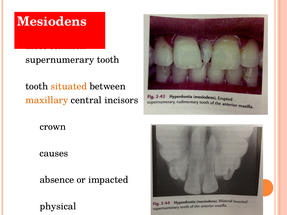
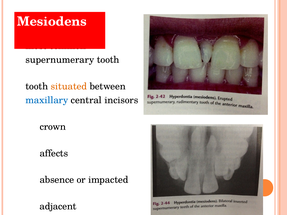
maxillary colour: orange -> blue (47, 100)
causes: causes -> affects (54, 153)
physical: physical -> adjacent (58, 207)
